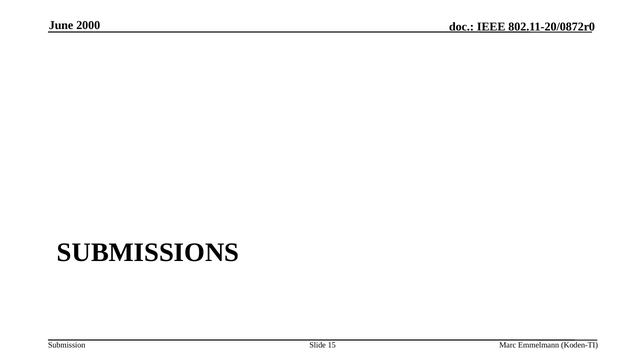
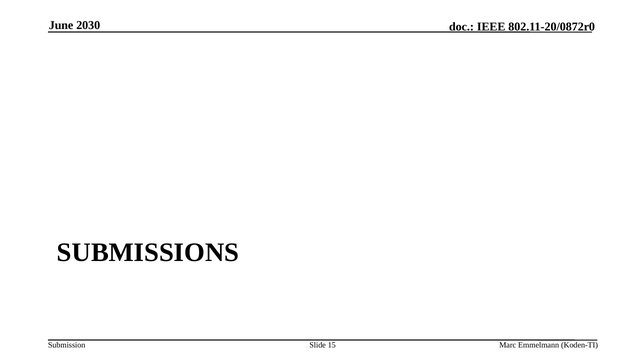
2000: 2000 -> 2030 (88, 25)
